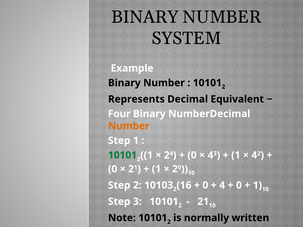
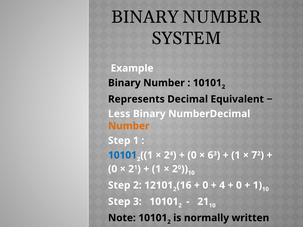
Four: Four -> Less (119, 114)
10101 colour: green -> blue (122, 155)
4: 4 -> 6 (210, 155)
4: 4 -> 7 (254, 155)
10103: 10103 -> 12101 (159, 185)
